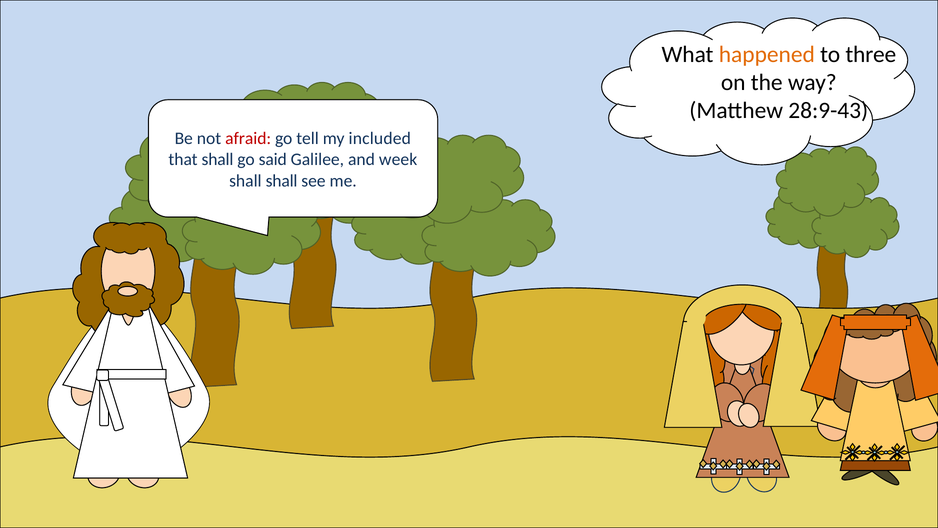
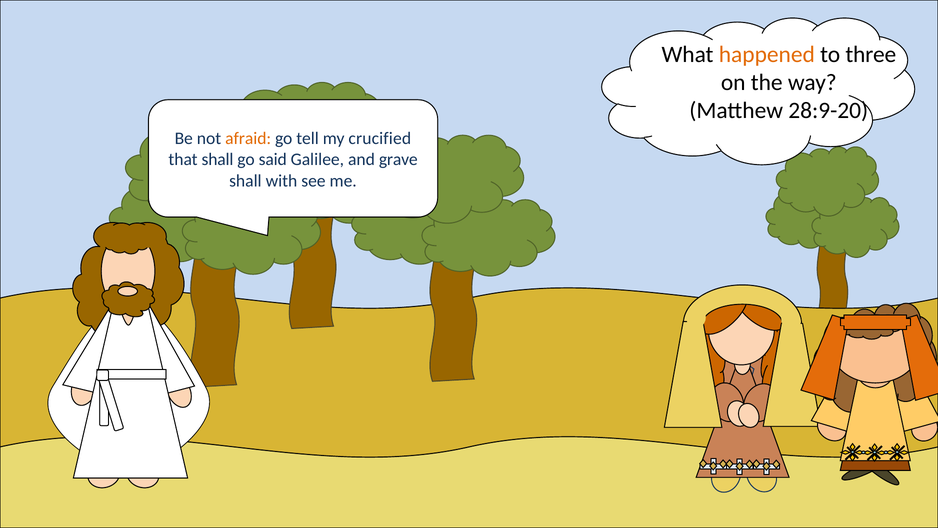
28:9-43: 28:9-43 -> 28:9-20 (828, 111)
afraid colour: red -> orange (248, 138)
included: included -> crucified (380, 138)
week: week -> grave (398, 159)
shall shall: shall -> with (281, 181)
